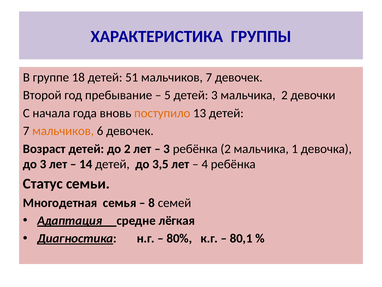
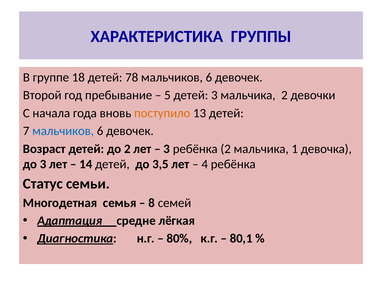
51: 51 -> 78 (132, 77)
7: 7 -> 6 (209, 77)
мальчиков colour: orange -> blue (63, 131)
